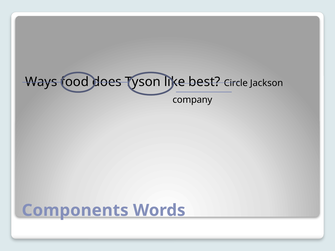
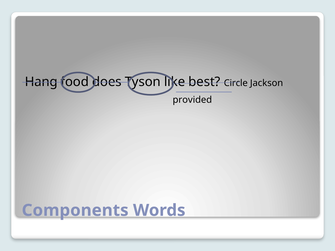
Ways: Ways -> Hang (41, 82)
company: company -> provided (192, 100)
